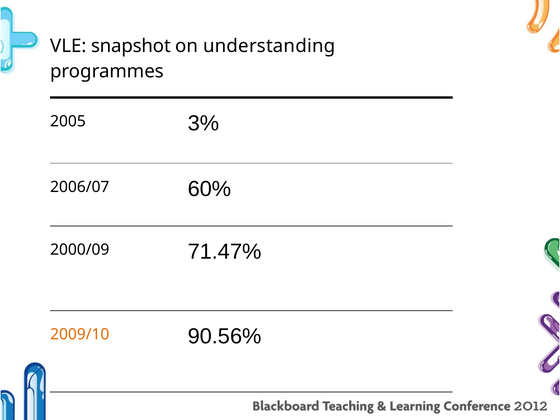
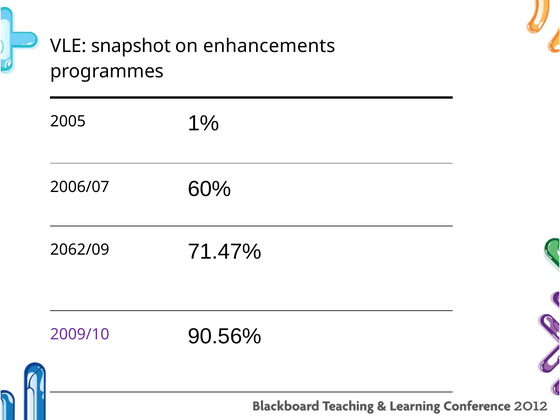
understanding: understanding -> enhancements (269, 46)
3%: 3% -> 1% (204, 123)
2000/09: 2000/09 -> 2062/09 (80, 250)
2009/10 colour: orange -> purple (80, 334)
